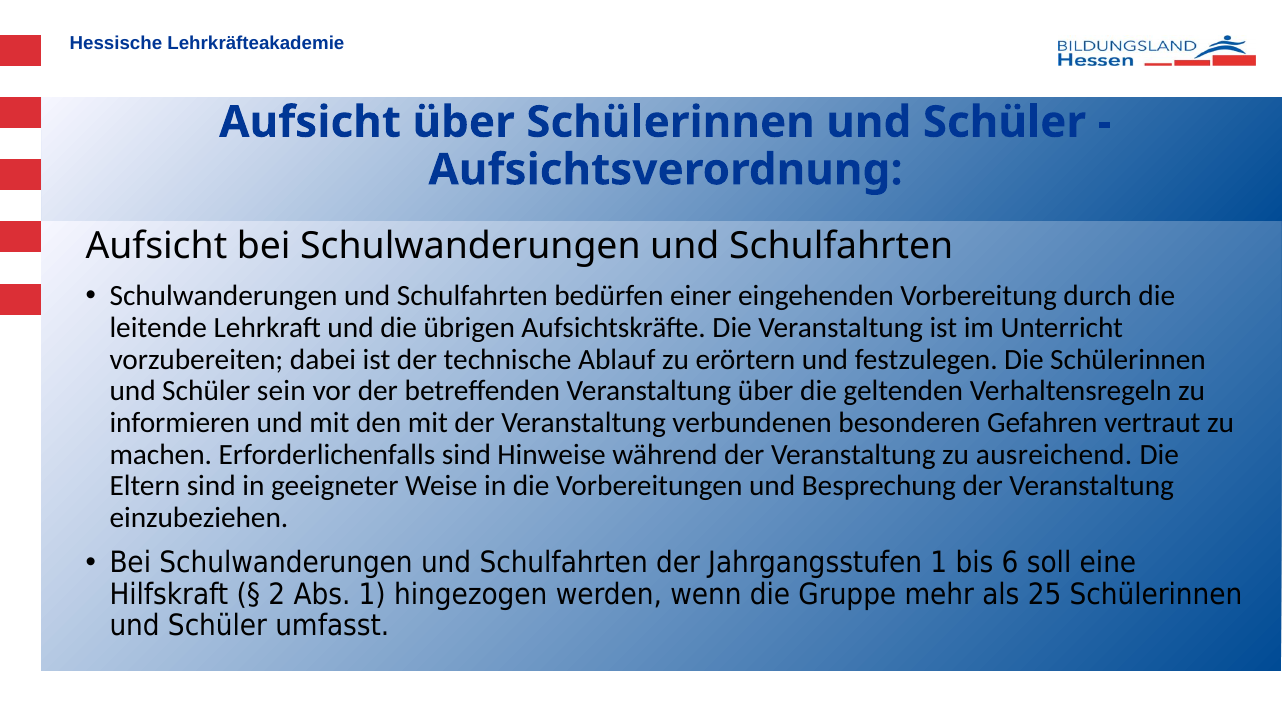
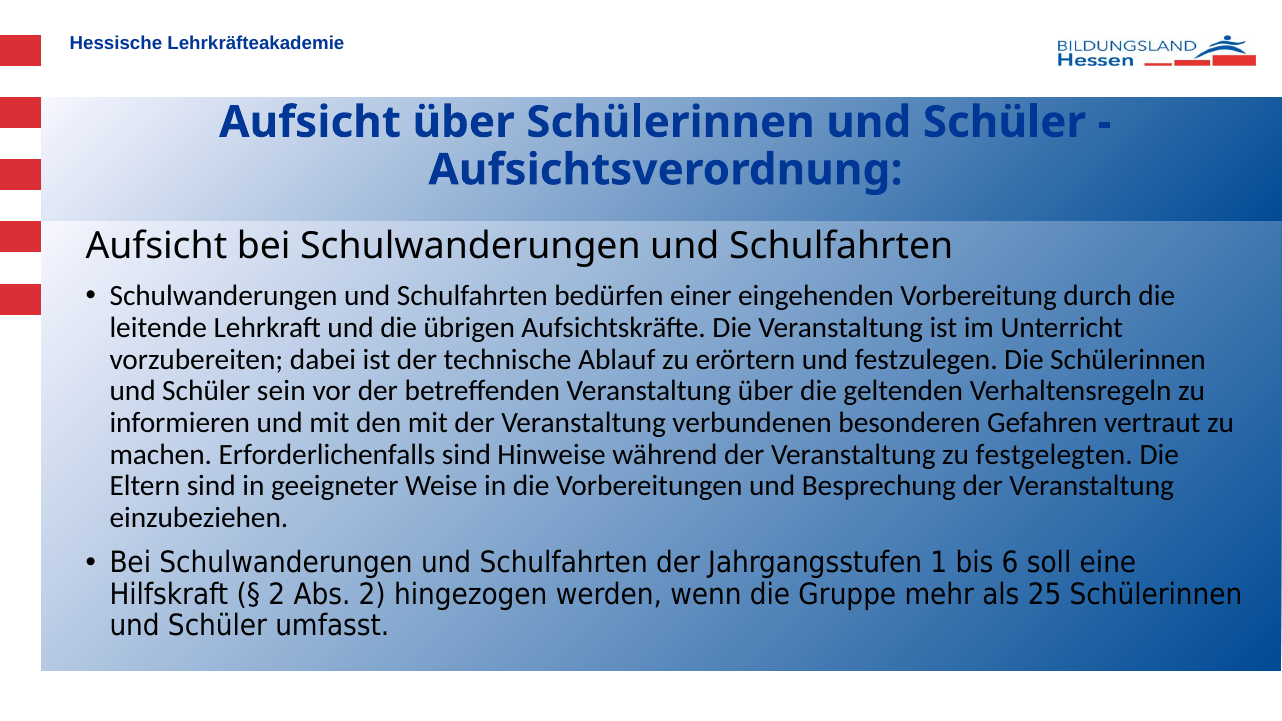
ausreichend: ausreichend -> festgelegten (1054, 454)
Abs 1: 1 -> 2 (372, 595)
